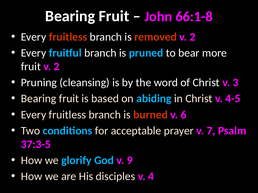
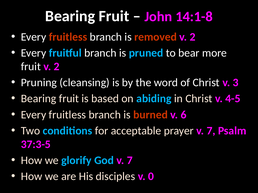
66:1-8: 66:1-8 -> 14:1-8 (194, 17)
God v 9: 9 -> 7 (130, 161)
4: 4 -> 0 (151, 177)
